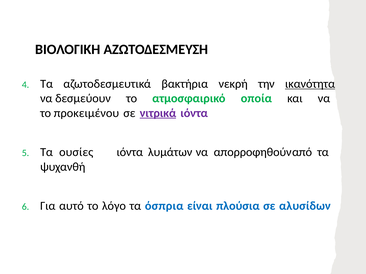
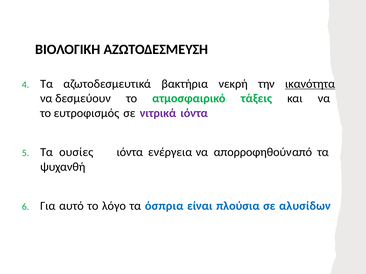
οποία: οποία -> τάξεις (256, 99)
προκειμένου: προκειμένου -> ευτροφισμός (86, 113)
νιτρικά underline: present -> none (158, 113)
λυμάτων: λυμάτων -> ενέργεια (170, 152)
